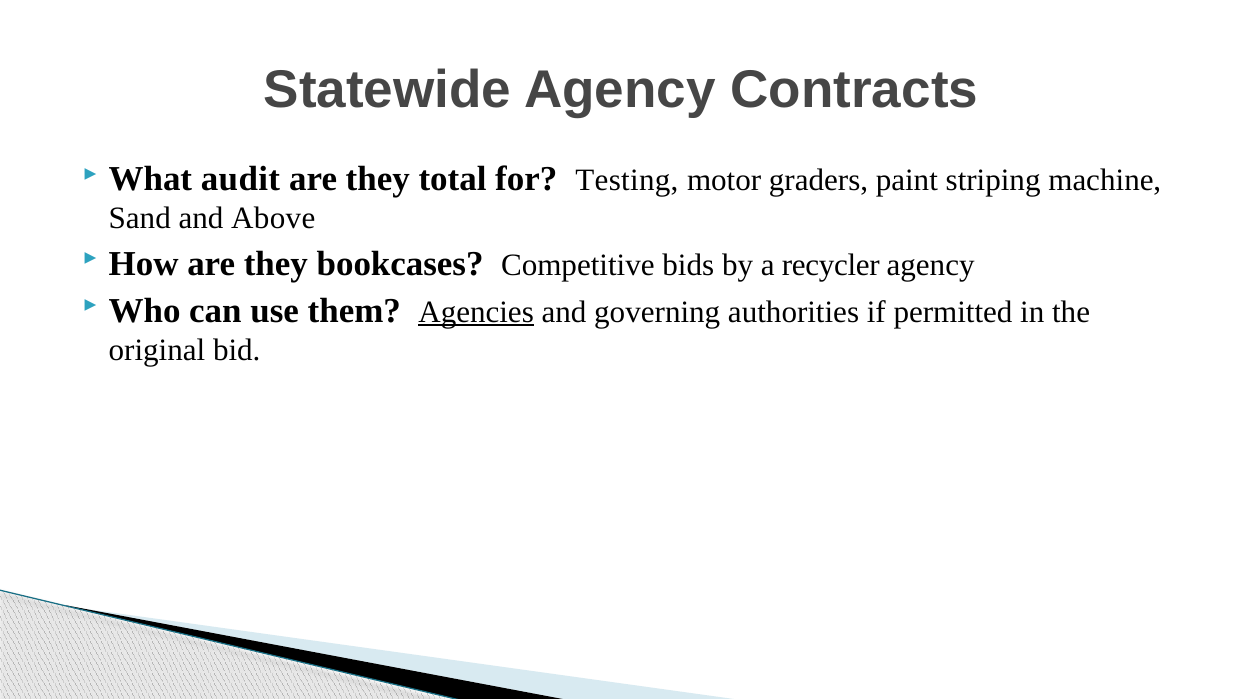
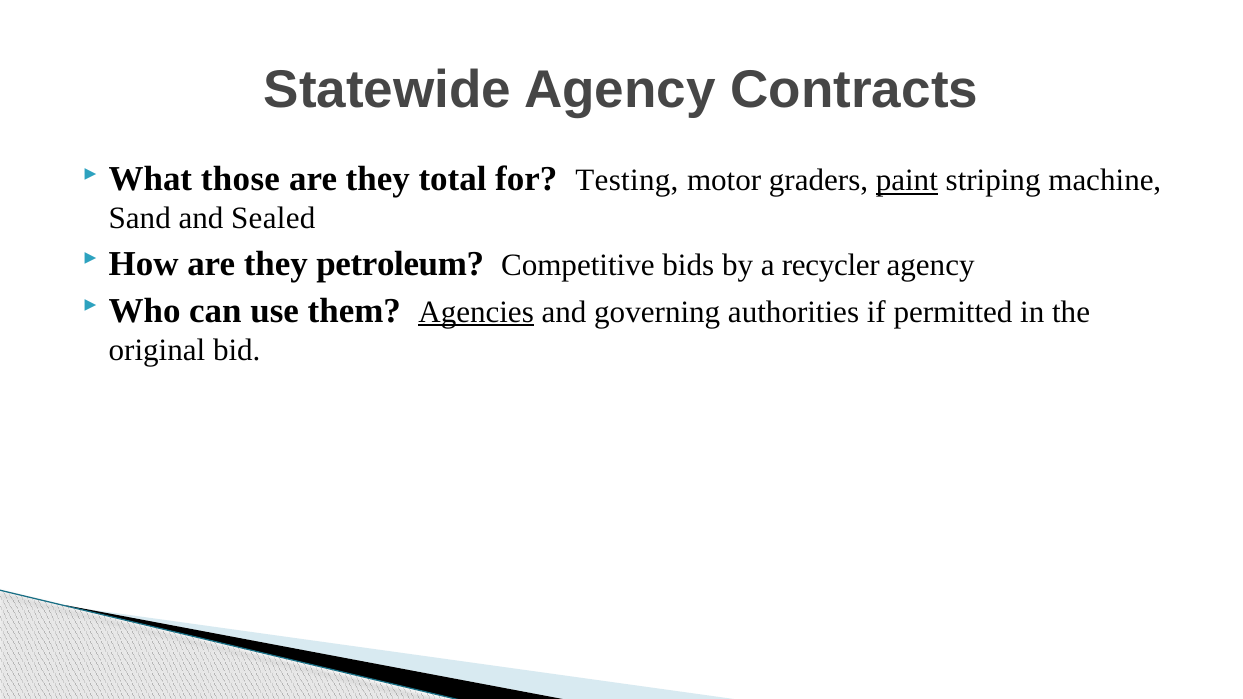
audit: audit -> those (240, 179)
paint underline: none -> present (907, 180)
Above: Above -> Sealed (273, 218)
bookcases: bookcases -> petroleum (400, 264)
